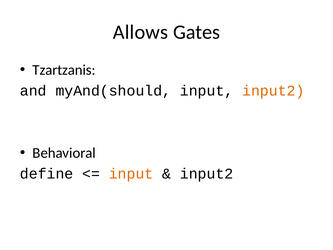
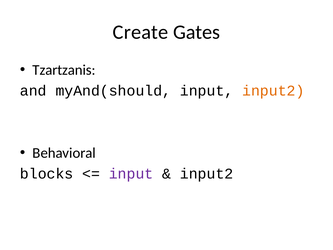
Allows: Allows -> Create (141, 32)
define: define -> blocks (47, 173)
input colour: orange -> purple (131, 173)
